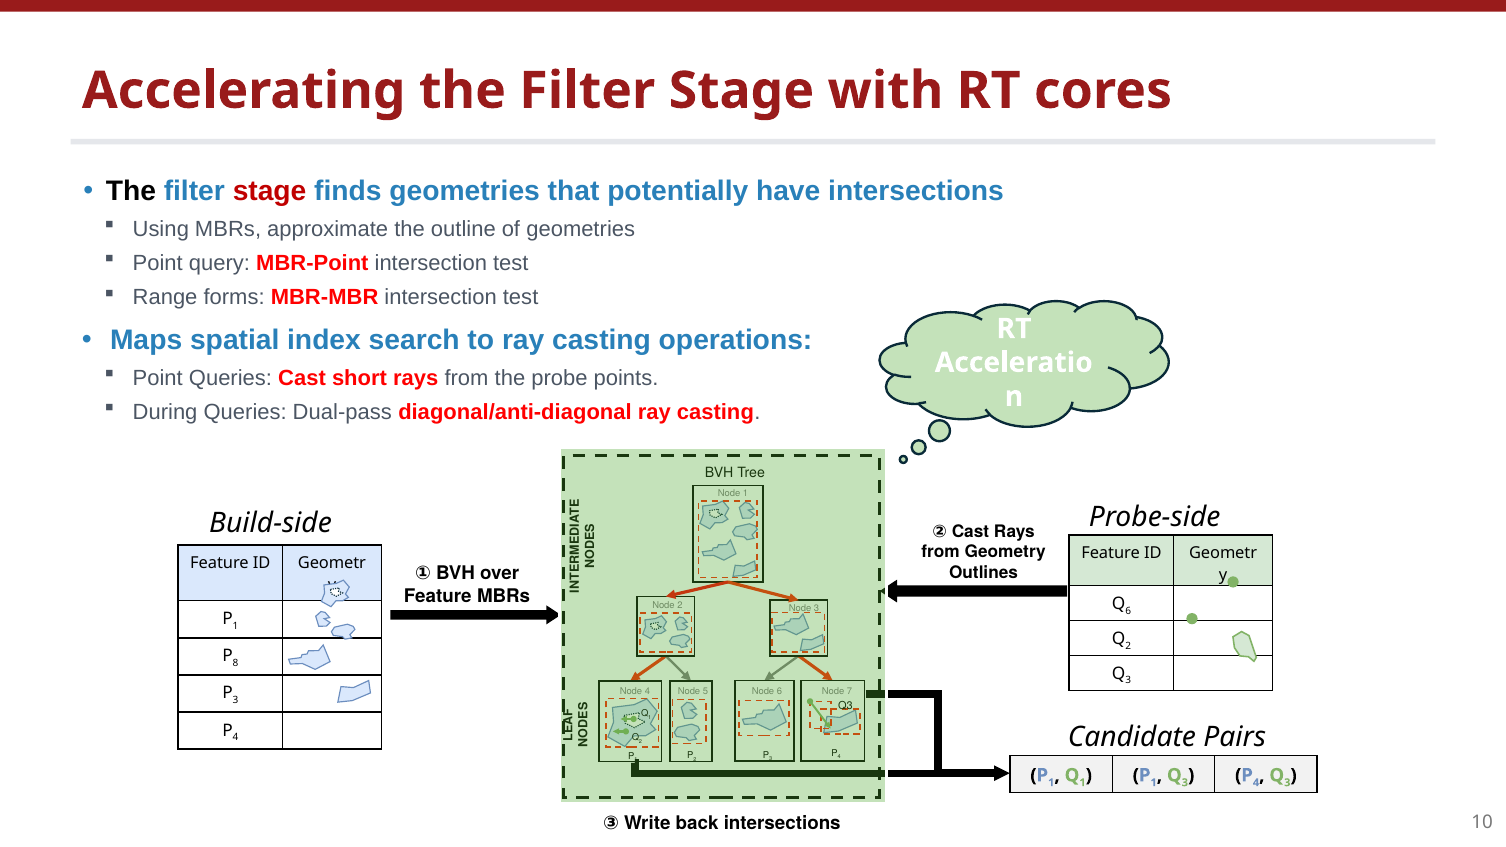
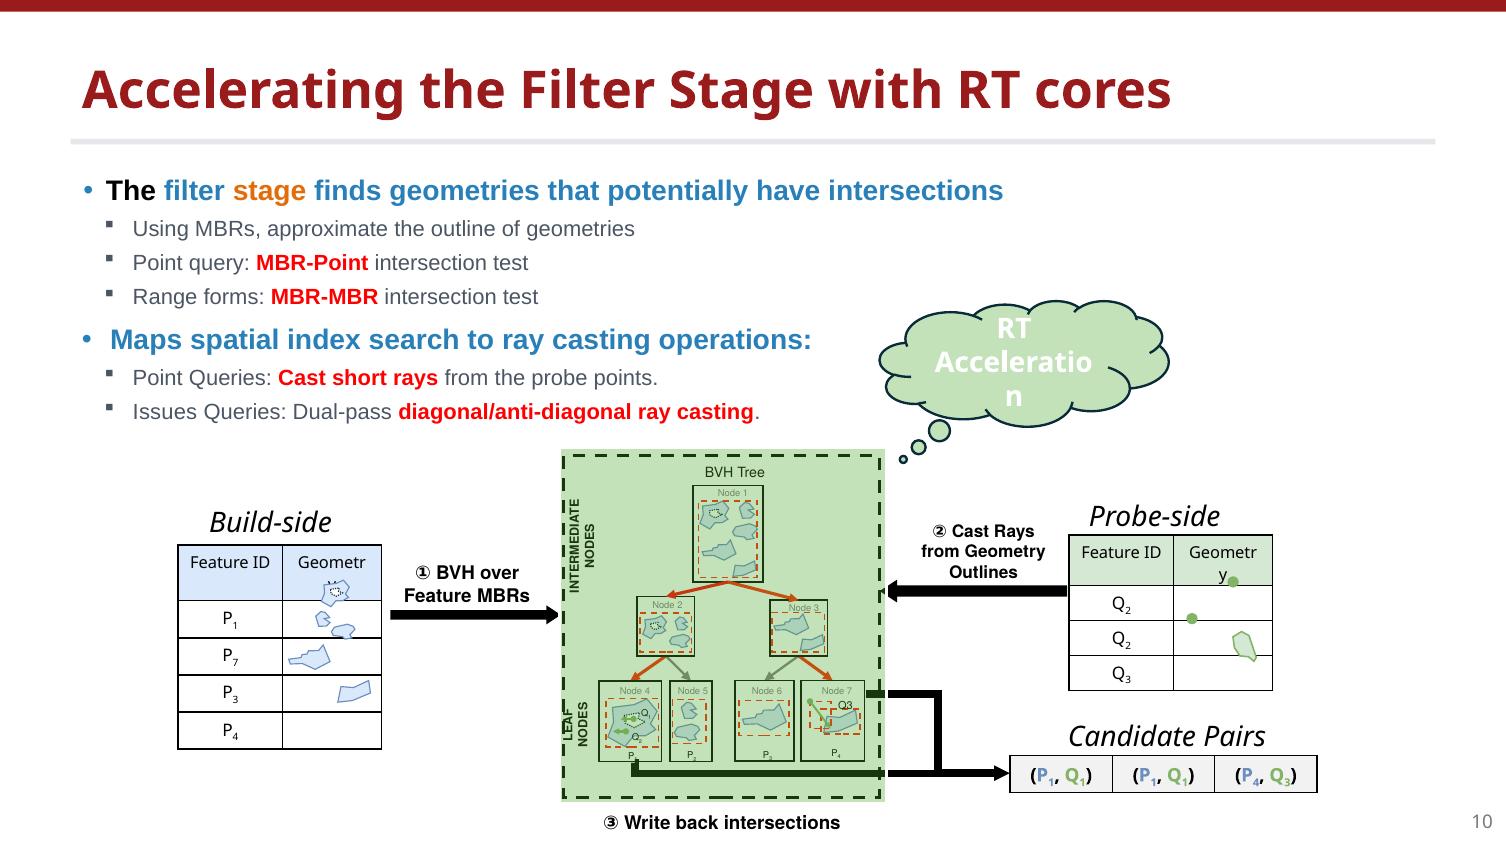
stage colour: red -> orange (270, 191)
During: During -> Issues (165, 412)
6: 6 -> 2 (1128, 611)
8: 8 -> 7 (236, 663)
3: 3 -> 1 (1185, 783)
